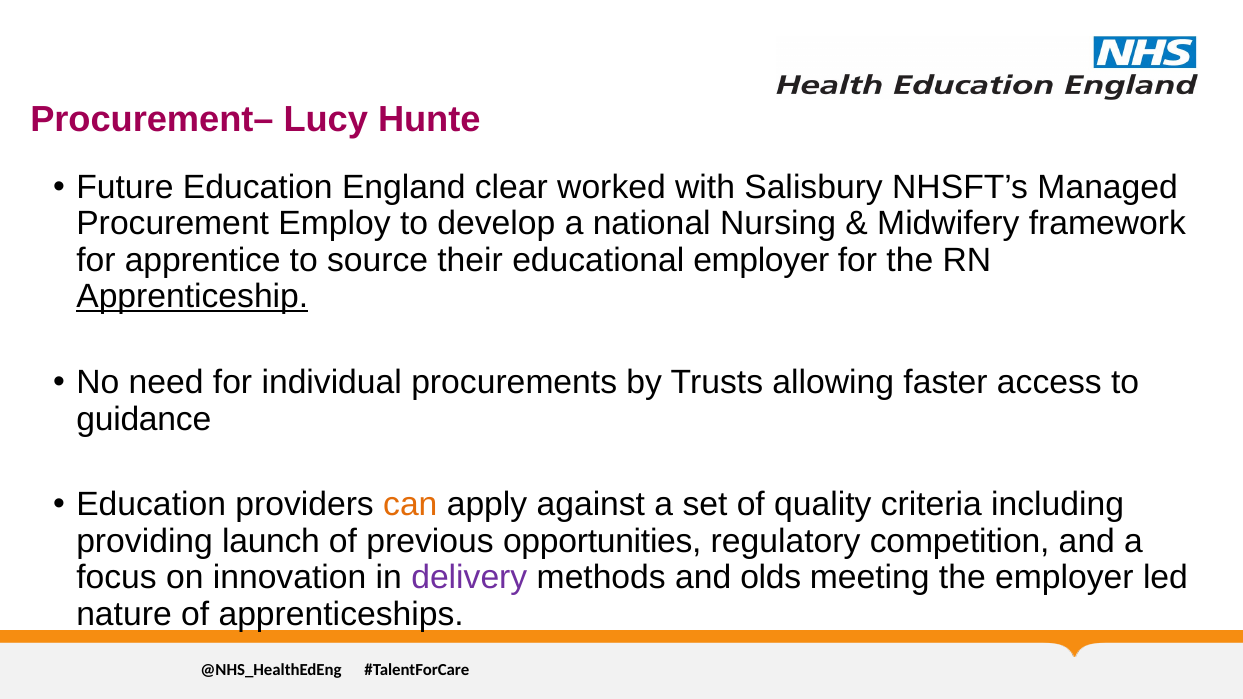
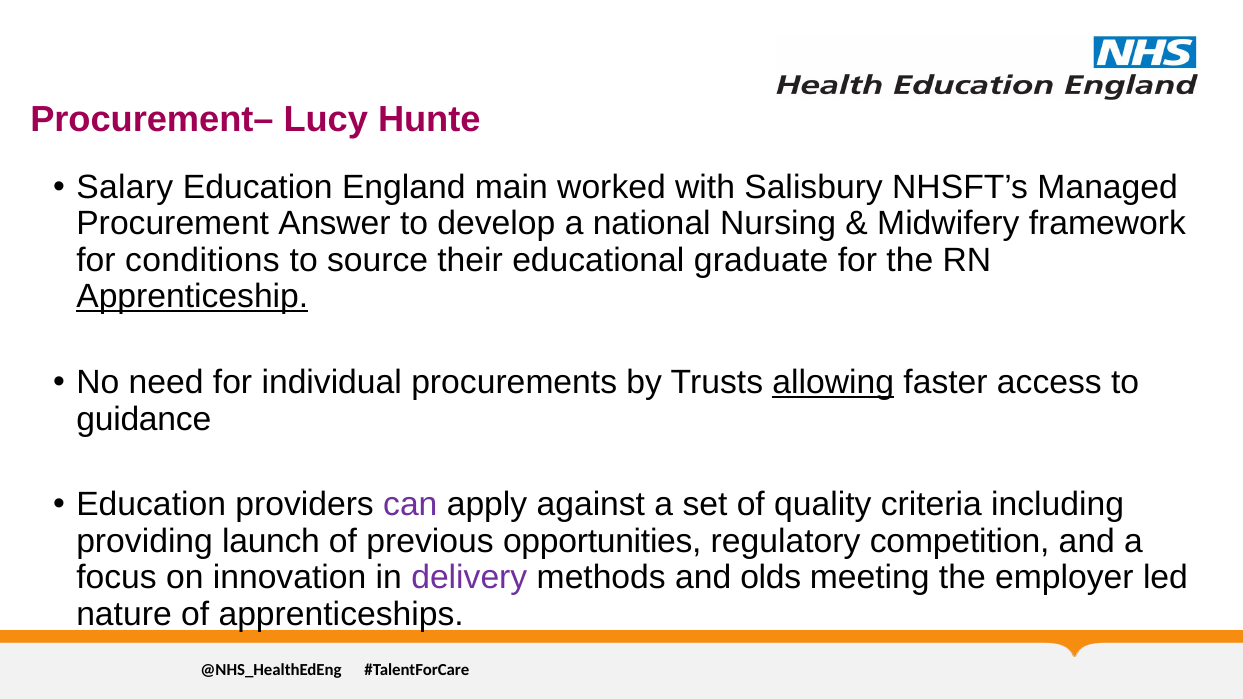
Future: Future -> Salary (125, 187)
clear: clear -> main (511, 187)
Employ: Employ -> Answer (335, 224)
apprentice: apprentice -> conditions (202, 260)
educational employer: employer -> graduate (761, 260)
allowing underline: none -> present (833, 383)
can colour: orange -> purple (410, 505)
